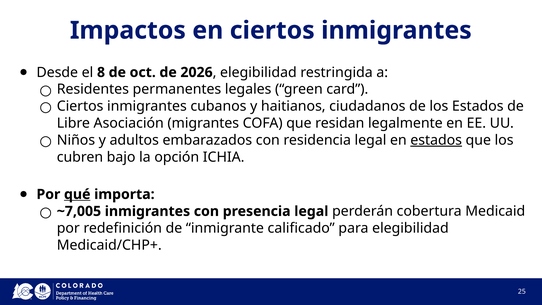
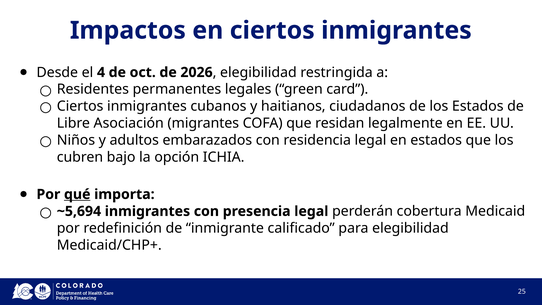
8: 8 -> 4 (101, 72)
estados underline: present -> none (436, 140)
~7,005: ~7,005 -> ~5,694 (79, 211)
